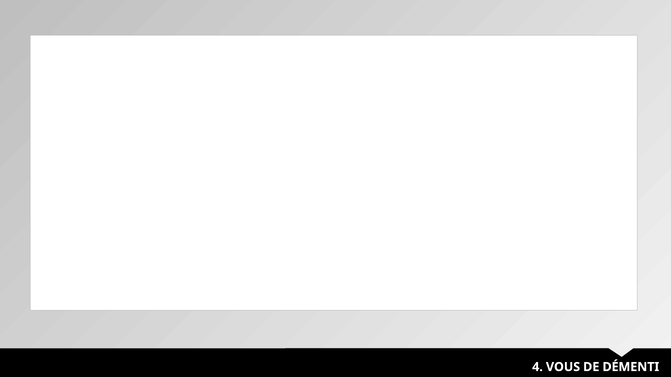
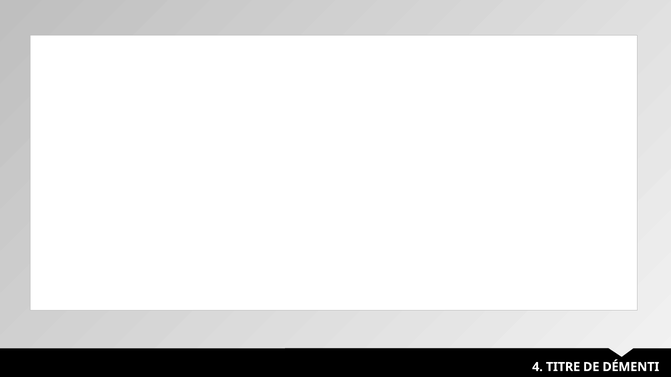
VOUS: VOUS -> TITRE (563, 367)
